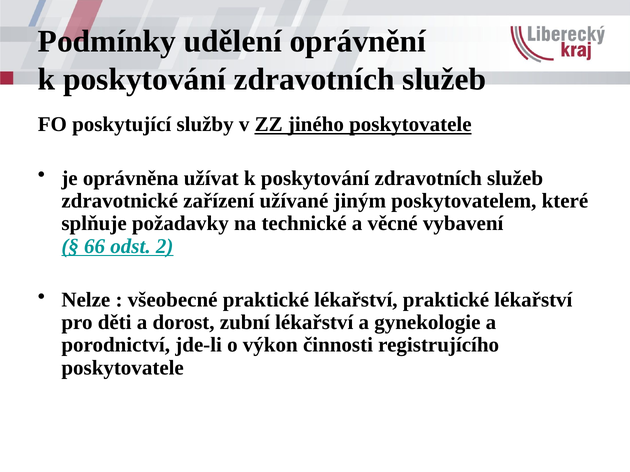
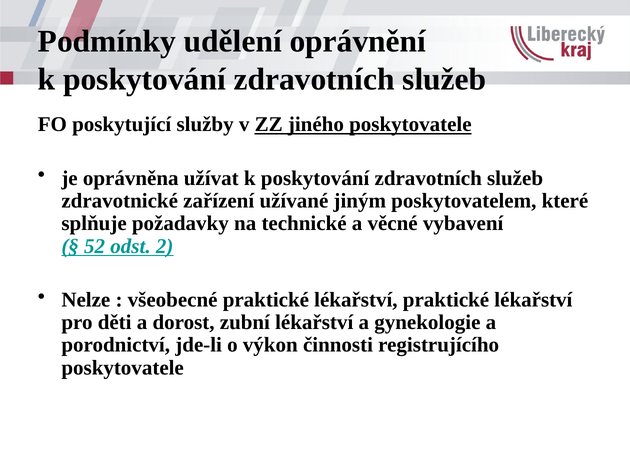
66: 66 -> 52 (95, 246)
